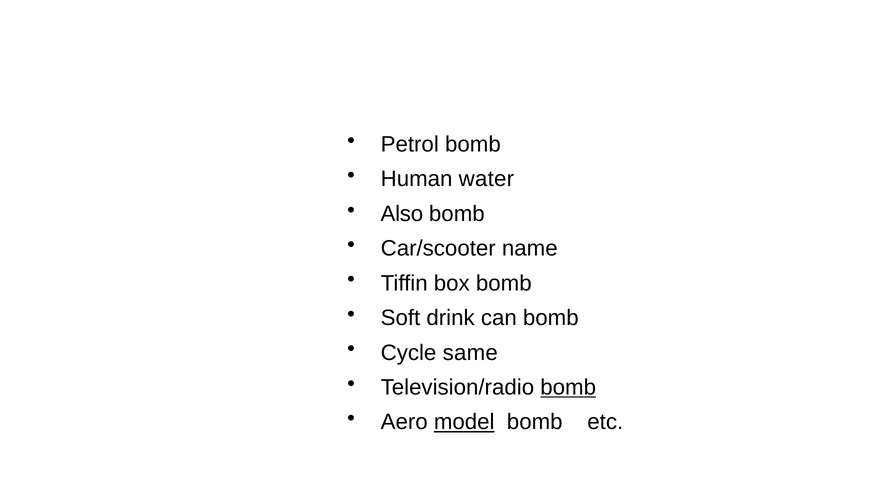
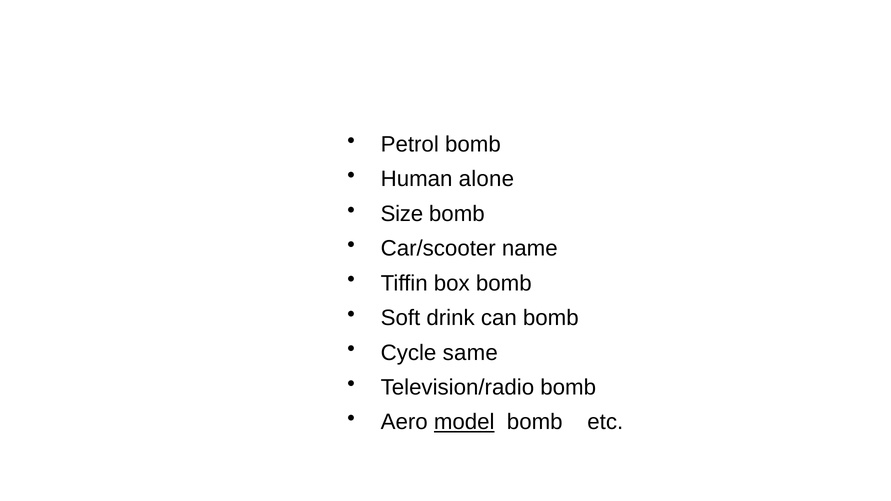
water: water -> alone (486, 179)
Also: Also -> Size (402, 214)
bomb underline: present -> none (568, 388)
